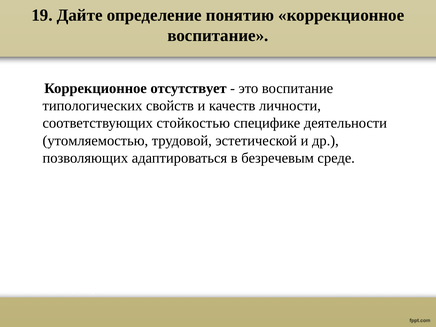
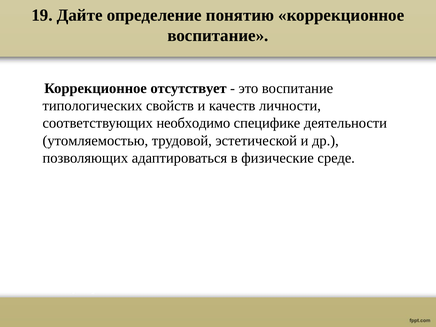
стойкостью: стойкостью -> необходимо (193, 123)
безречевым: безречевым -> физические (278, 158)
